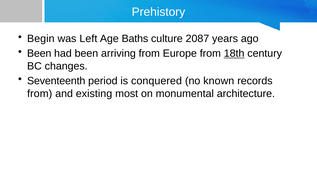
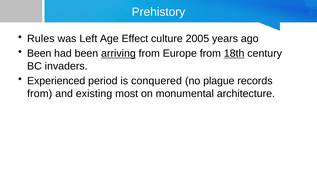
Begin: Begin -> Rules (41, 39)
Baths: Baths -> Effect (135, 39)
2087: 2087 -> 2005 (197, 39)
arriving underline: none -> present (118, 54)
changes: changes -> invaders (66, 66)
Seventeenth: Seventeenth -> Experienced (56, 81)
known: known -> plague (219, 81)
